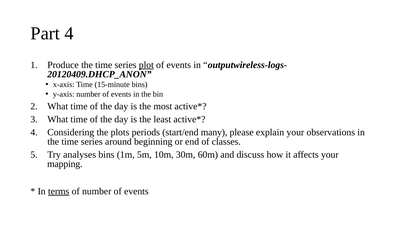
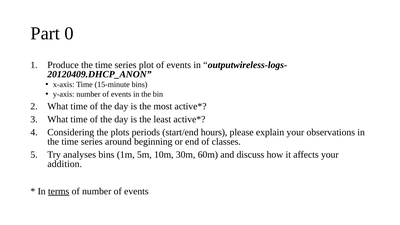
Part 4: 4 -> 0 (69, 34)
plot underline: present -> none (146, 65)
many: many -> hours (214, 132)
mapping: mapping -> addition (65, 164)
